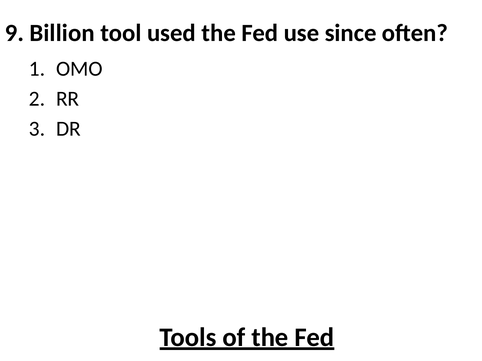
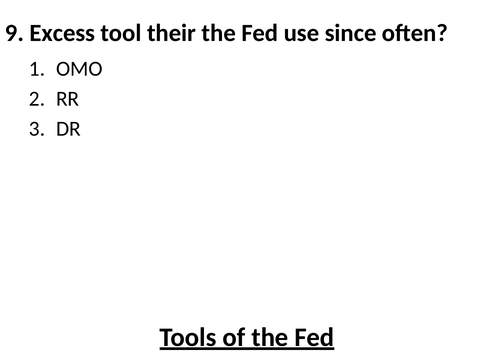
Billion: Billion -> Excess (62, 33)
used: used -> their (172, 33)
